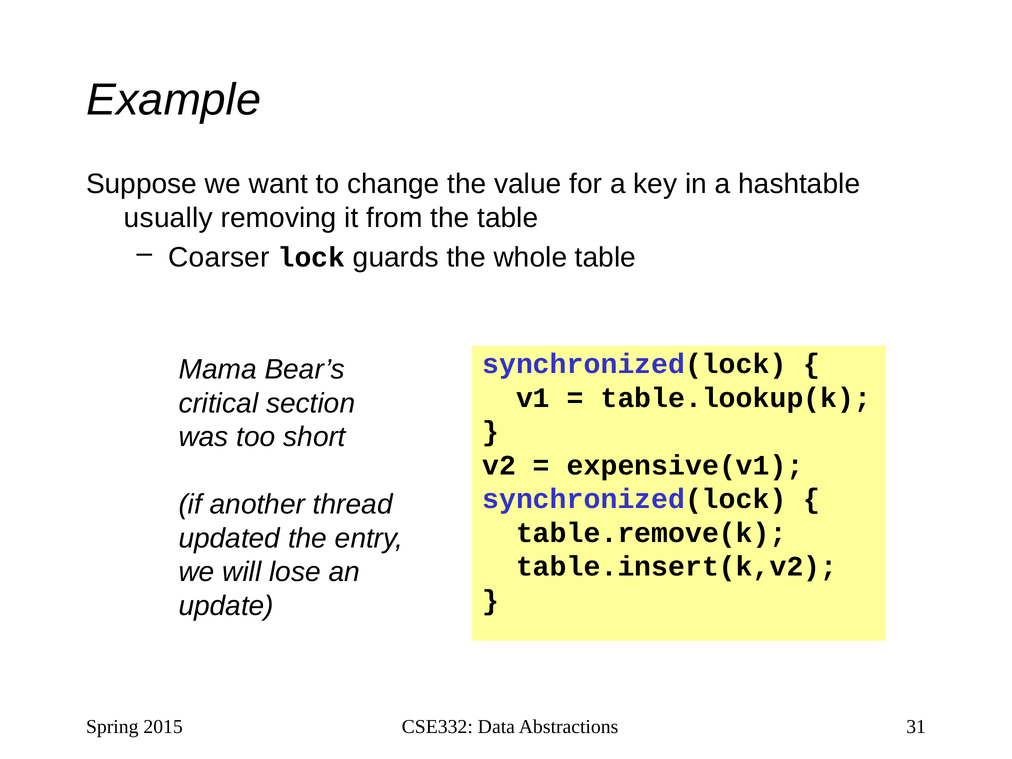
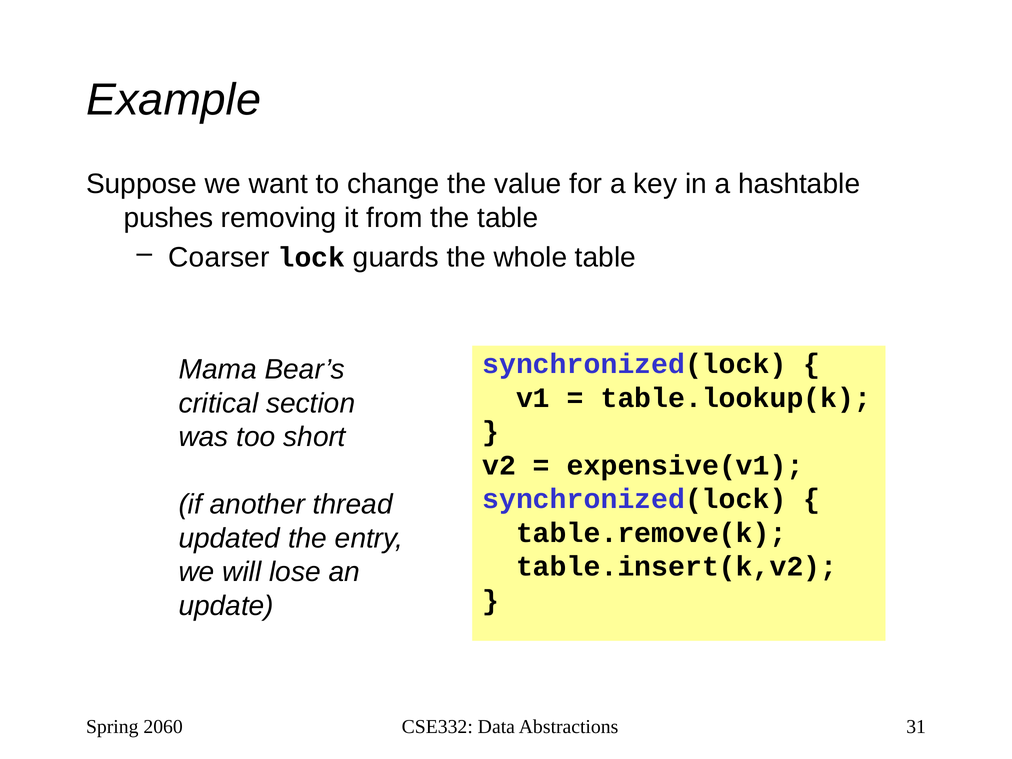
usually: usually -> pushes (169, 218)
2015: 2015 -> 2060 (163, 727)
